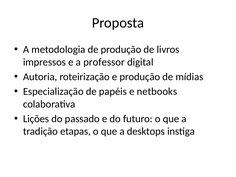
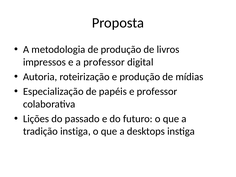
e netbooks: netbooks -> professor (157, 91)
tradição etapas: etapas -> instiga (75, 131)
